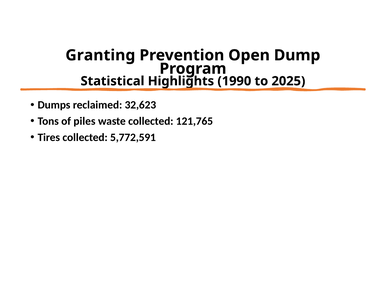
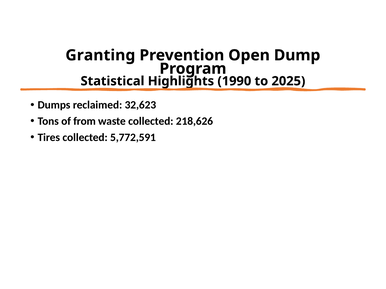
piles: piles -> from (85, 121)
121,765: 121,765 -> 218,626 (194, 121)
